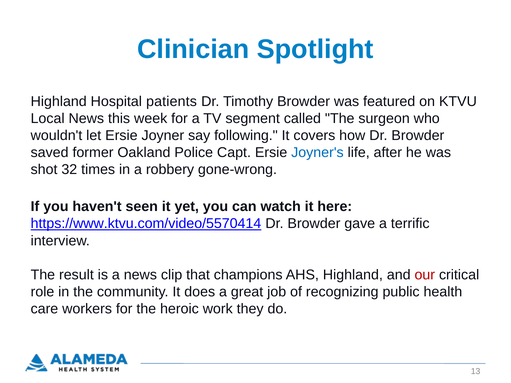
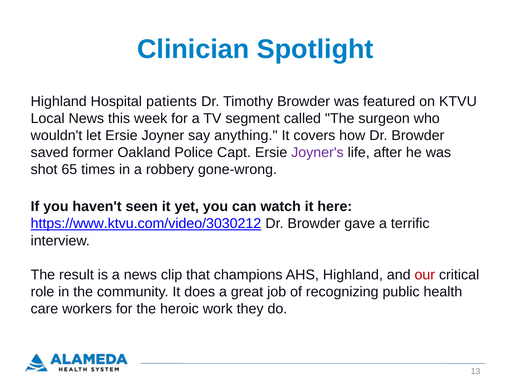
following: following -> anything (246, 136)
Joyner's colour: blue -> purple (317, 153)
32: 32 -> 65 (69, 170)
https://www.ktvu.com/video/5570414: https://www.ktvu.com/video/5570414 -> https://www.ktvu.com/video/3030212 (146, 224)
